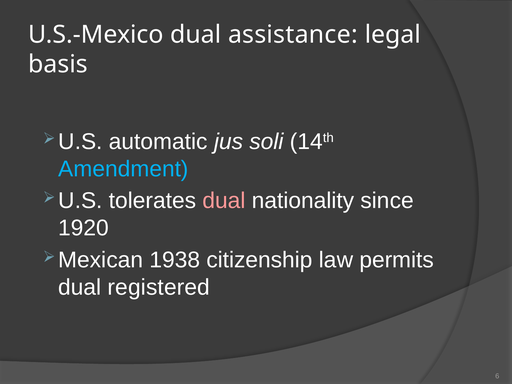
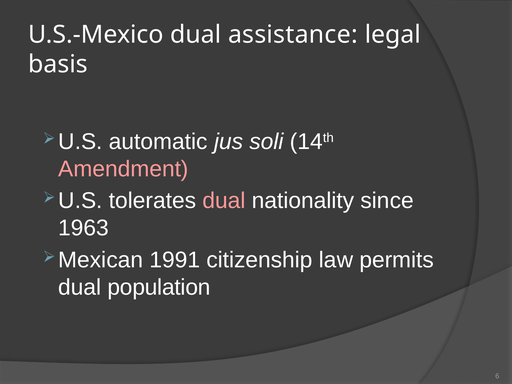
Amendment colour: light blue -> pink (123, 169)
1920: 1920 -> 1963 (84, 228)
1938: 1938 -> 1991 (175, 260)
registered: registered -> population (159, 287)
